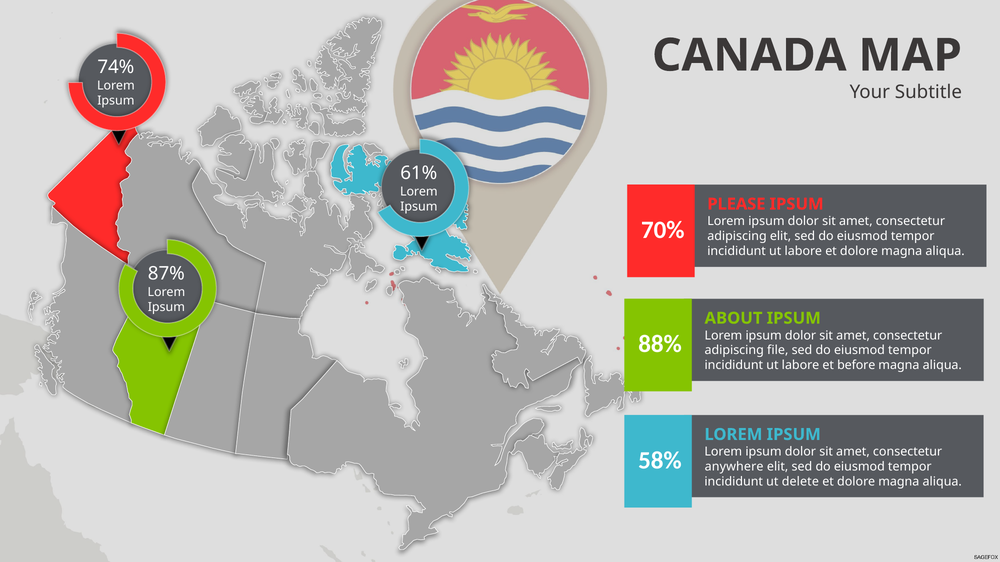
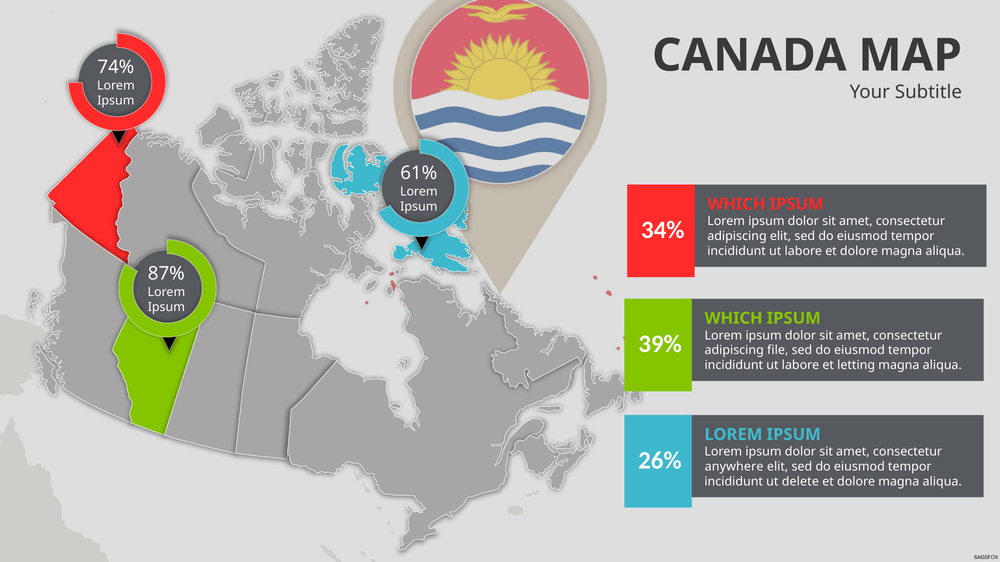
PLEASE: PLEASE -> WHICH (736, 204)
70%: 70% -> 34% (663, 230)
ABOUT: ABOUT -> WHICH (734, 318)
88%: 88% -> 39% (660, 344)
before: before -> letting (856, 366)
58%: 58% -> 26% (660, 461)
